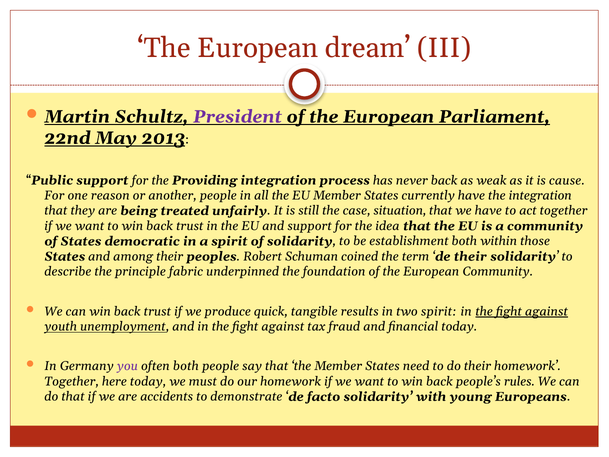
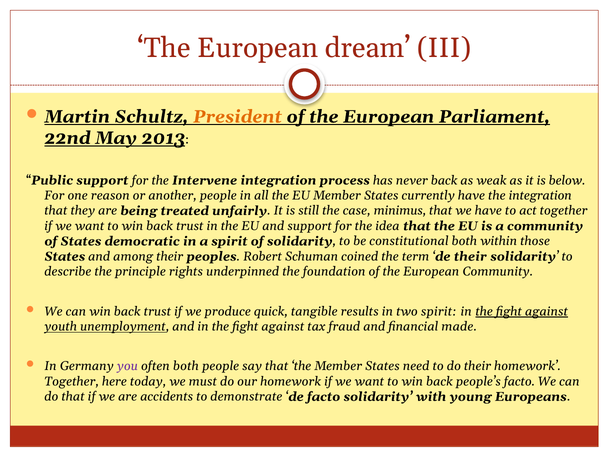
President colour: purple -> orange (238, 117)
Providing: Providing -> Intervene (205, 180)
cause: cause -> below (567, 180)
situation: situation -> minimus (400, 211)
establishment: establishment -> constitutional (409, 241)
fabric: fabric -> rights (186, 272)
financial today: today -> made (459, 326)
people’s rules: rules -> facto (519, 381)
